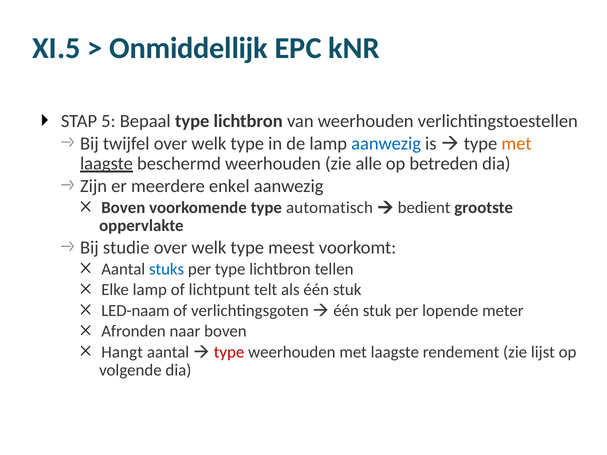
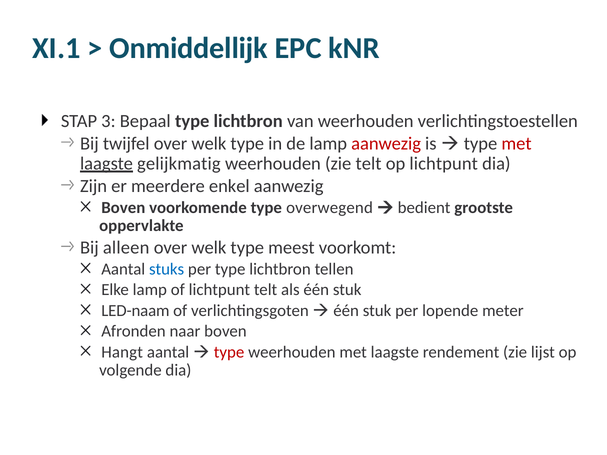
XI.5: XI.5 -> XI.1 (56, 48)
5: 5 -> 3 (108, 121)
aanwezig colour: blue -> red (386, 144)
met colour: orange -> red (517, 144)
beschermd: beschermd -> gelijkmatig (179, 164)
zie alle: alle -> telt (369, 164)
op betreden: betreden -> lichtpunt (444, 164)
automatisch: automatisch -> overwegend (330, 208)
studie: studie -> alleen (126, 248)
